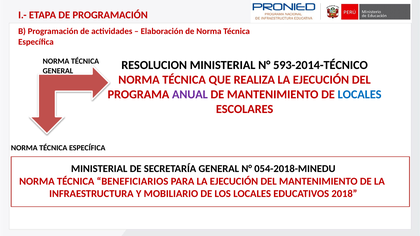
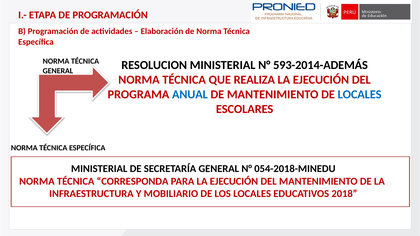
593-2014-TÉCNICO: 593-2014-TÉCNICO -> 593-2014-ADEMÁS (321, 65)
ANUAL colour: purple -> blue (190, 95)
BENEFICIARIOS: BENEFICIARIOS -> CORRESPONDA (133, 181)
